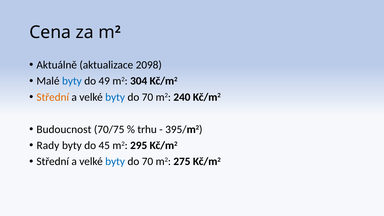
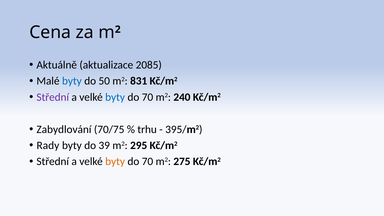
2098: 2098 -> 2085 (149, 65)
49: 49 -> 50 (104, 81)
304: 304 -> 831 (139, 81)
Střední colour: orange -> purple (53, 97)
Budoucnost: Budoucnost -> Zabydlování (64, 129)
45: 45 -> 39 (104, 145)
byty colour: blue -> orange (115, 162)
